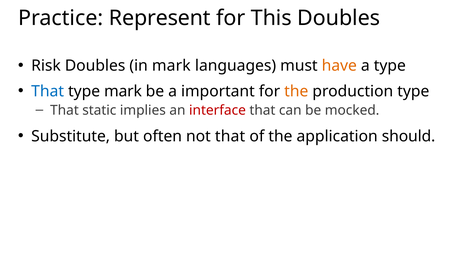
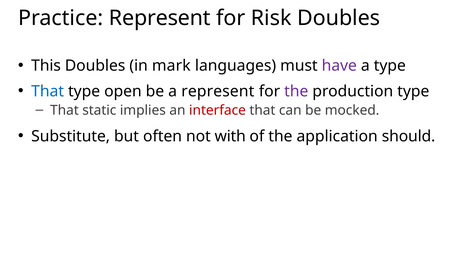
This: This -> Risk (271, 18)
Risk: Risk -> This (46, 66)
have colour: orange -> purple (339, 66)
type mark: mark -> open (123, 91)
a important: important -> represent (218, 91)
the colour: orange -> purple (296, 91)
not that: that -> with (230, 136)
